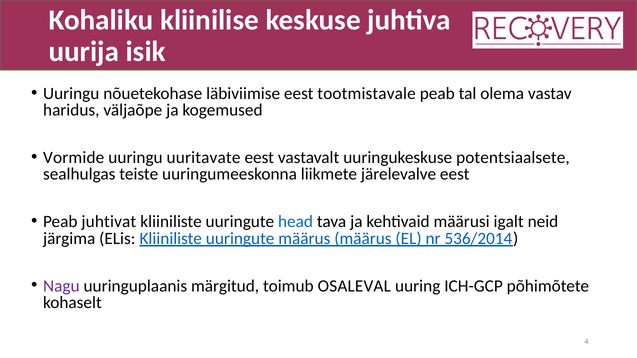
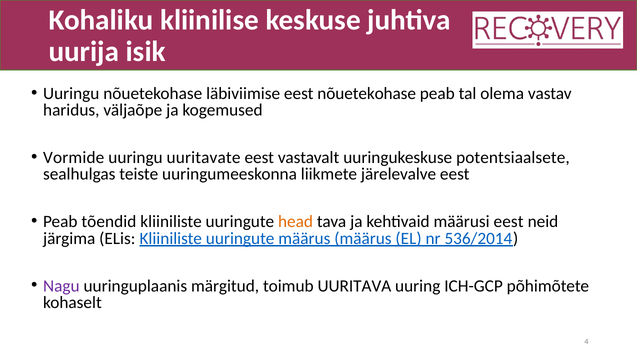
eest tootmistavale: tootmistavale -> nõuetekohase (367, 94)
juhtivat: juhtivat -> tõendid (109, 222)
head colour: blue -> orange (296, 222)
määrusi igalt: igalt -> eest (509, 222)
OSALEVAL: OSALEVAL -> UURITAVA (354, 286)
